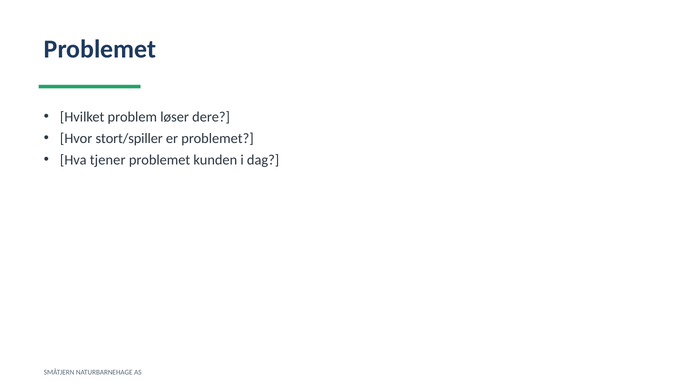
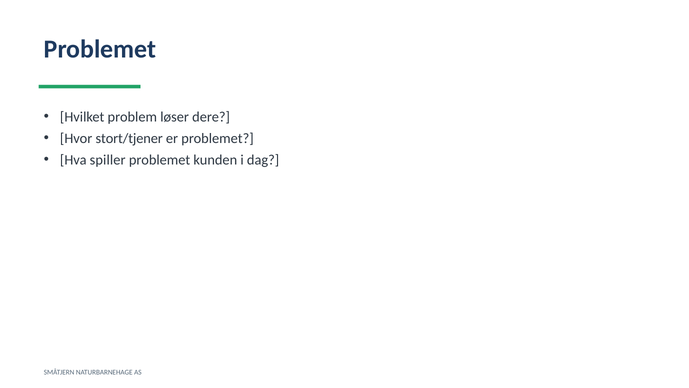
stort/spiller: stort/spiller -> stort/tjener (129, 138)
tjener: tjener -> spiller (108, 160)
